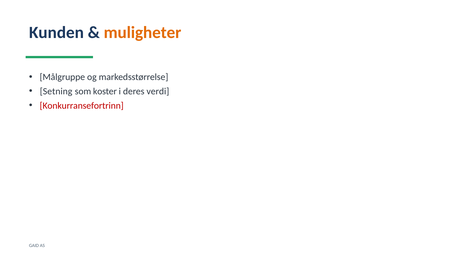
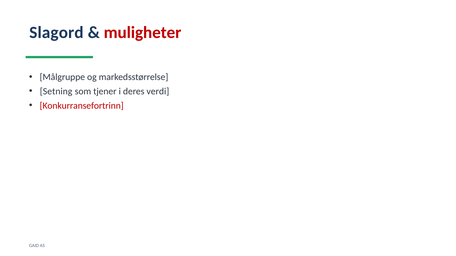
Kunden: Kunden -> Slagord (56, 33)
muligheter colour: orange -> red (142, 33)
koster: koster -> tjener (105, 91)
